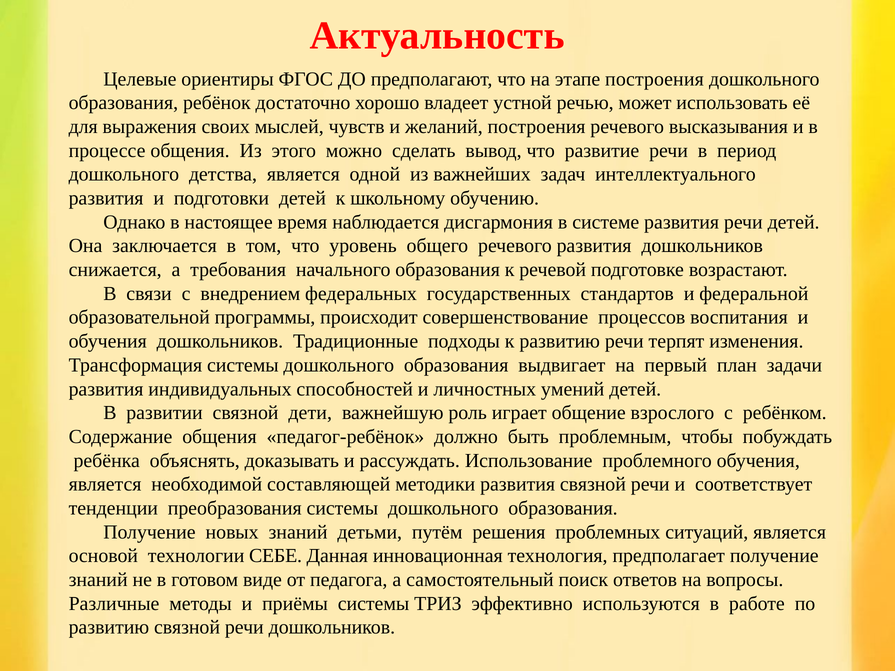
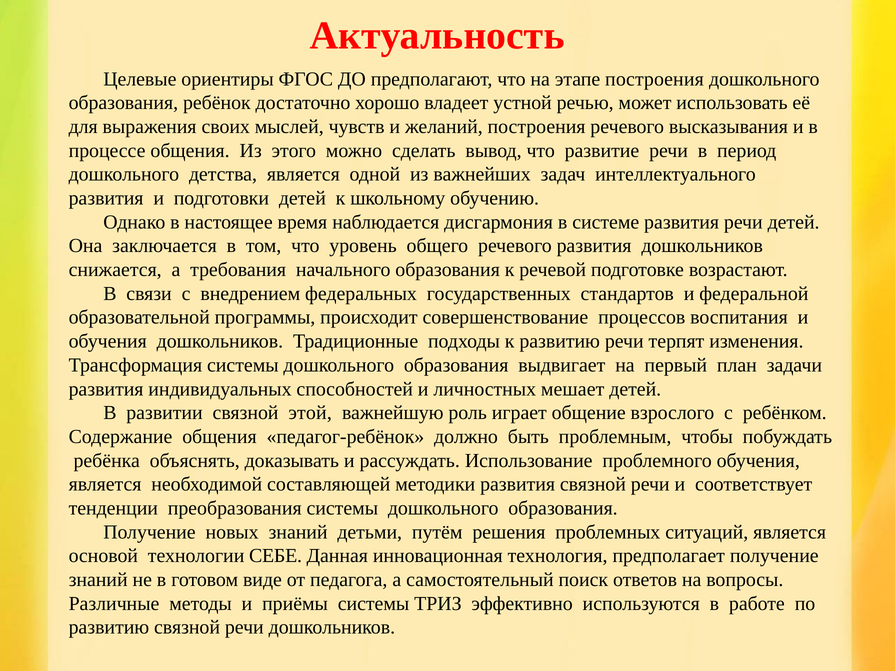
умений: умений -> мешает (573, 389)
дети: дети -> этой (310, 413)
